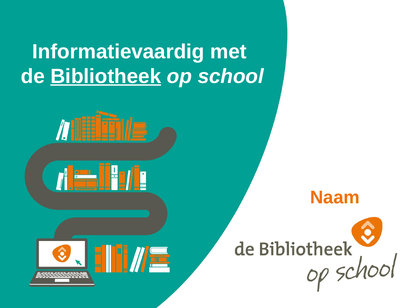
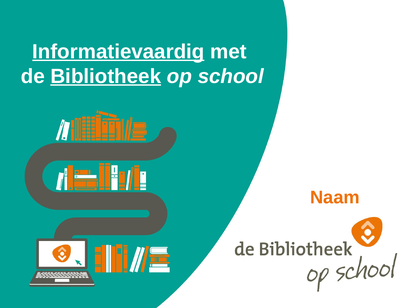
Informatievaardig underline: none -> present (118, 52)
